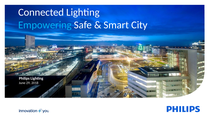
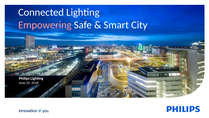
Empowering colour: light blue -> pink (45, 25)
